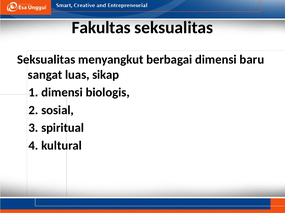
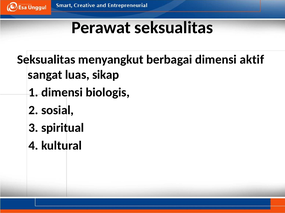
Fakultas: Fakultas -> Perawat (101, 28)
baru: baru -> aktif (252, 60)
